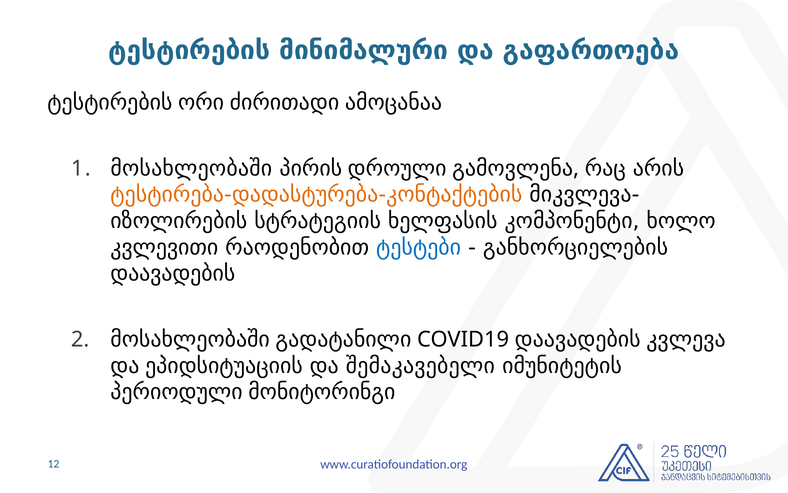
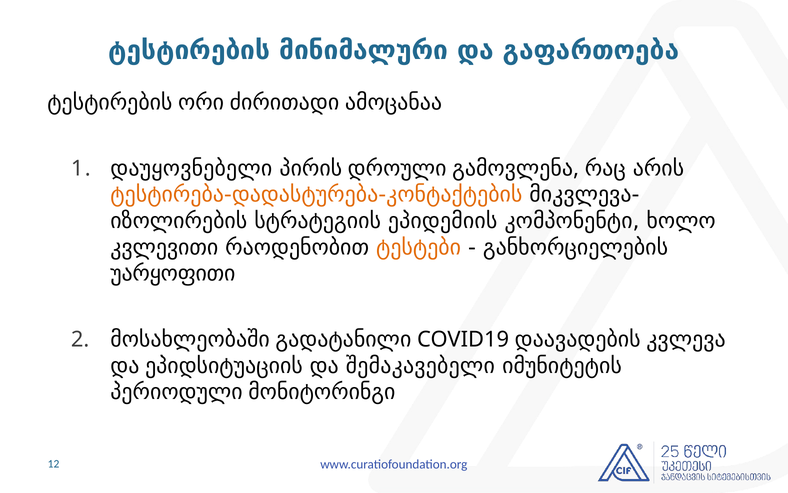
მოსახლეობაში: მოსახლეობაში -> დაუყოვნებელი (191, 168)
ხელფასის: ხელფასის -> ეპიდემიის (443, 221)
ტესტები colour: blue -> orange (419, 247)
დაავადების: დაავადების -> უარყოფითი (173, 273)
